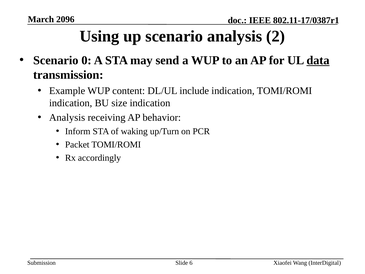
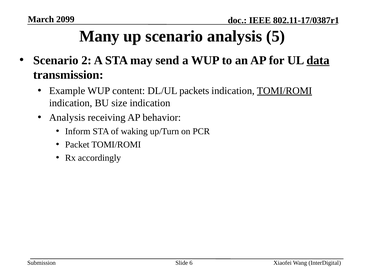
2096: 2096 -> 2099 (65, 19)
Using: Using -> Many (100, 36)
2: 2 -> 5 (276, 36)
0: 0 -> 2 (86, 60)
include: include -> packets (194, 91)
TOMI/ROMI underline: none -> present (284, 91)
